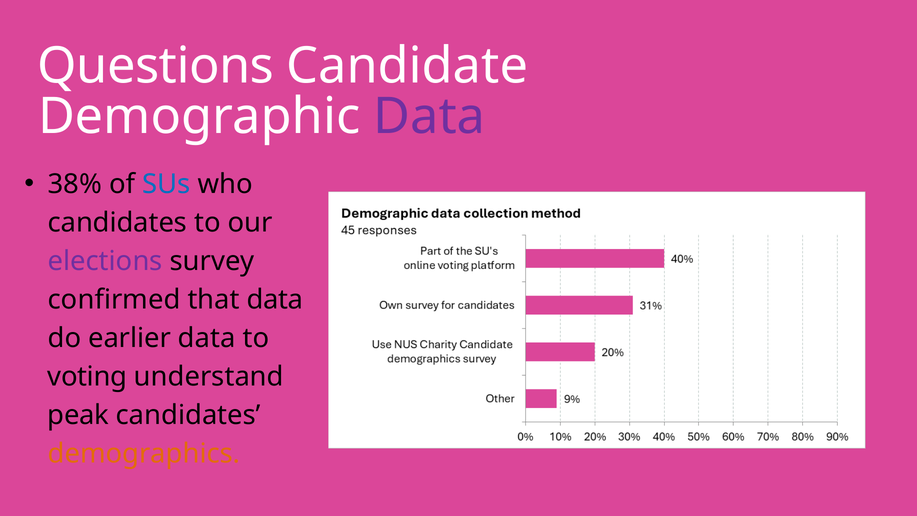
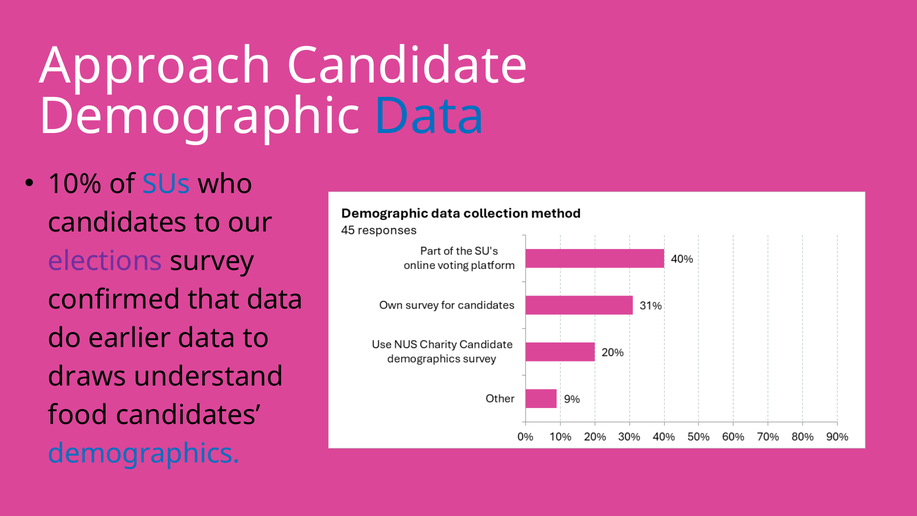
Questions: Questions -> Approach (155, 66)
Data colour: purple -> blue (429, 117)
38%: 38% -> 10% (75, 184)
voting: voting -> draws (87, 376)
peak: peak -> food (78, 415)
demographics colour: orange -> blue (144, 453)
